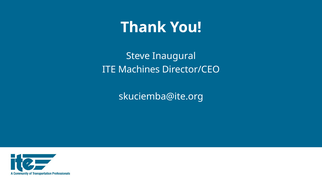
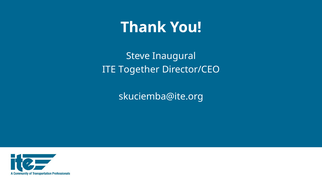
Machines: Machines -> Together (139, 70)
